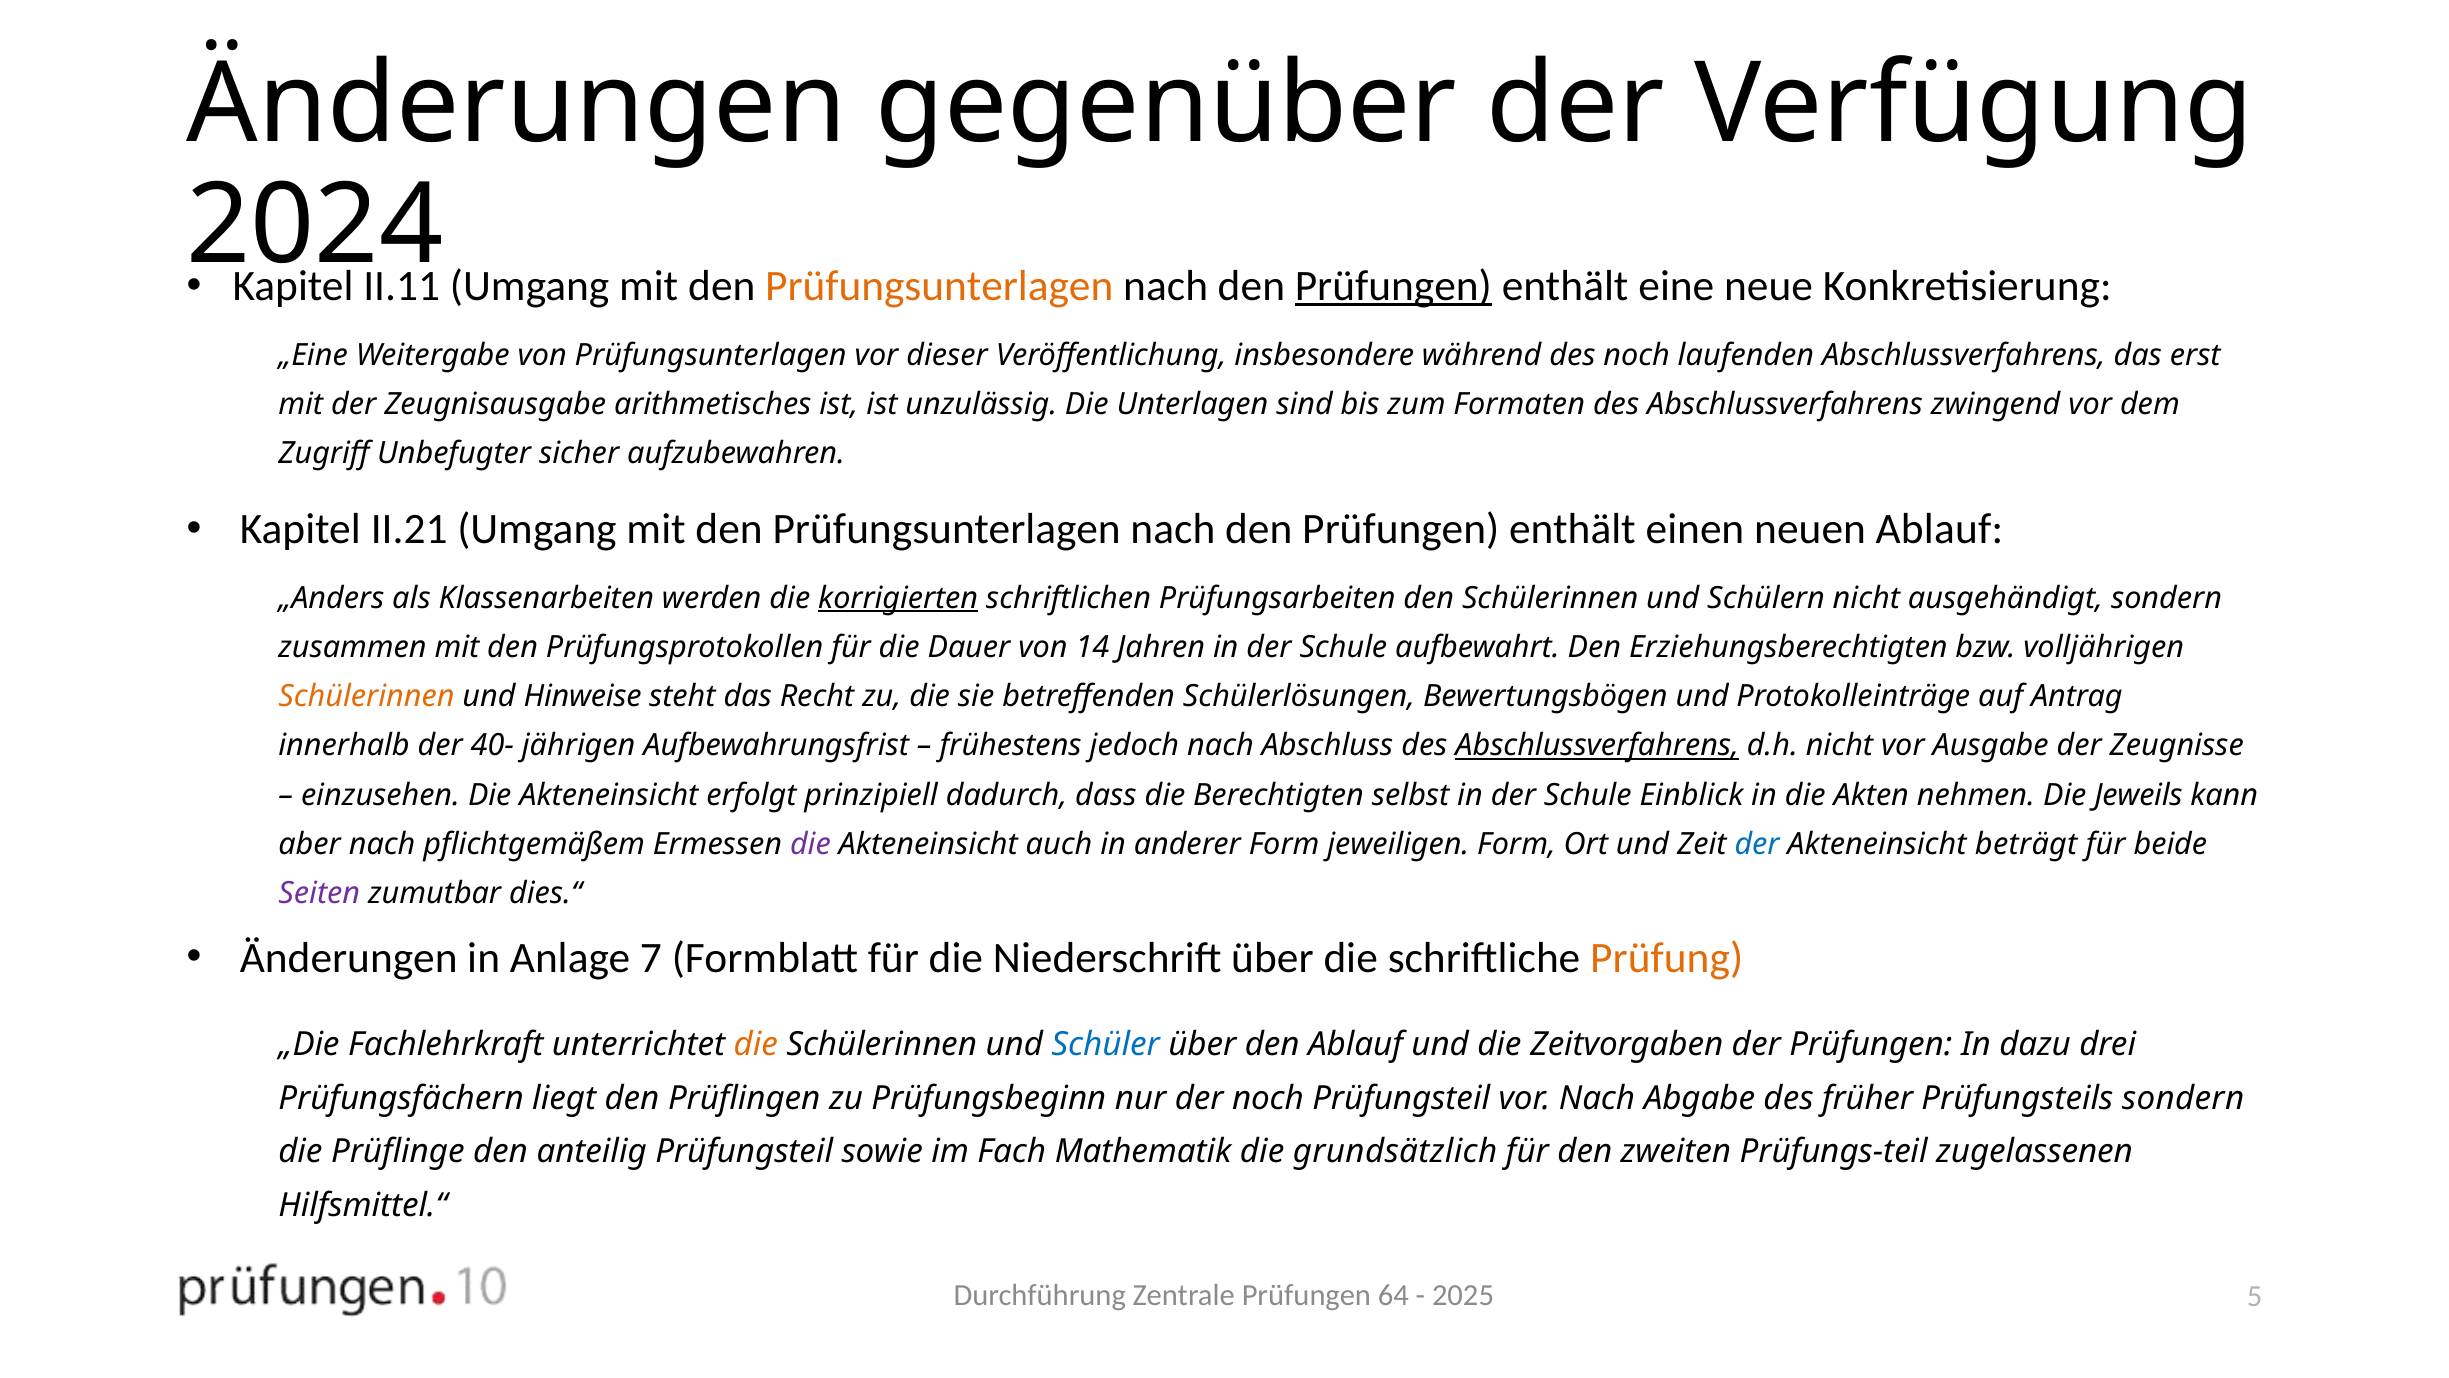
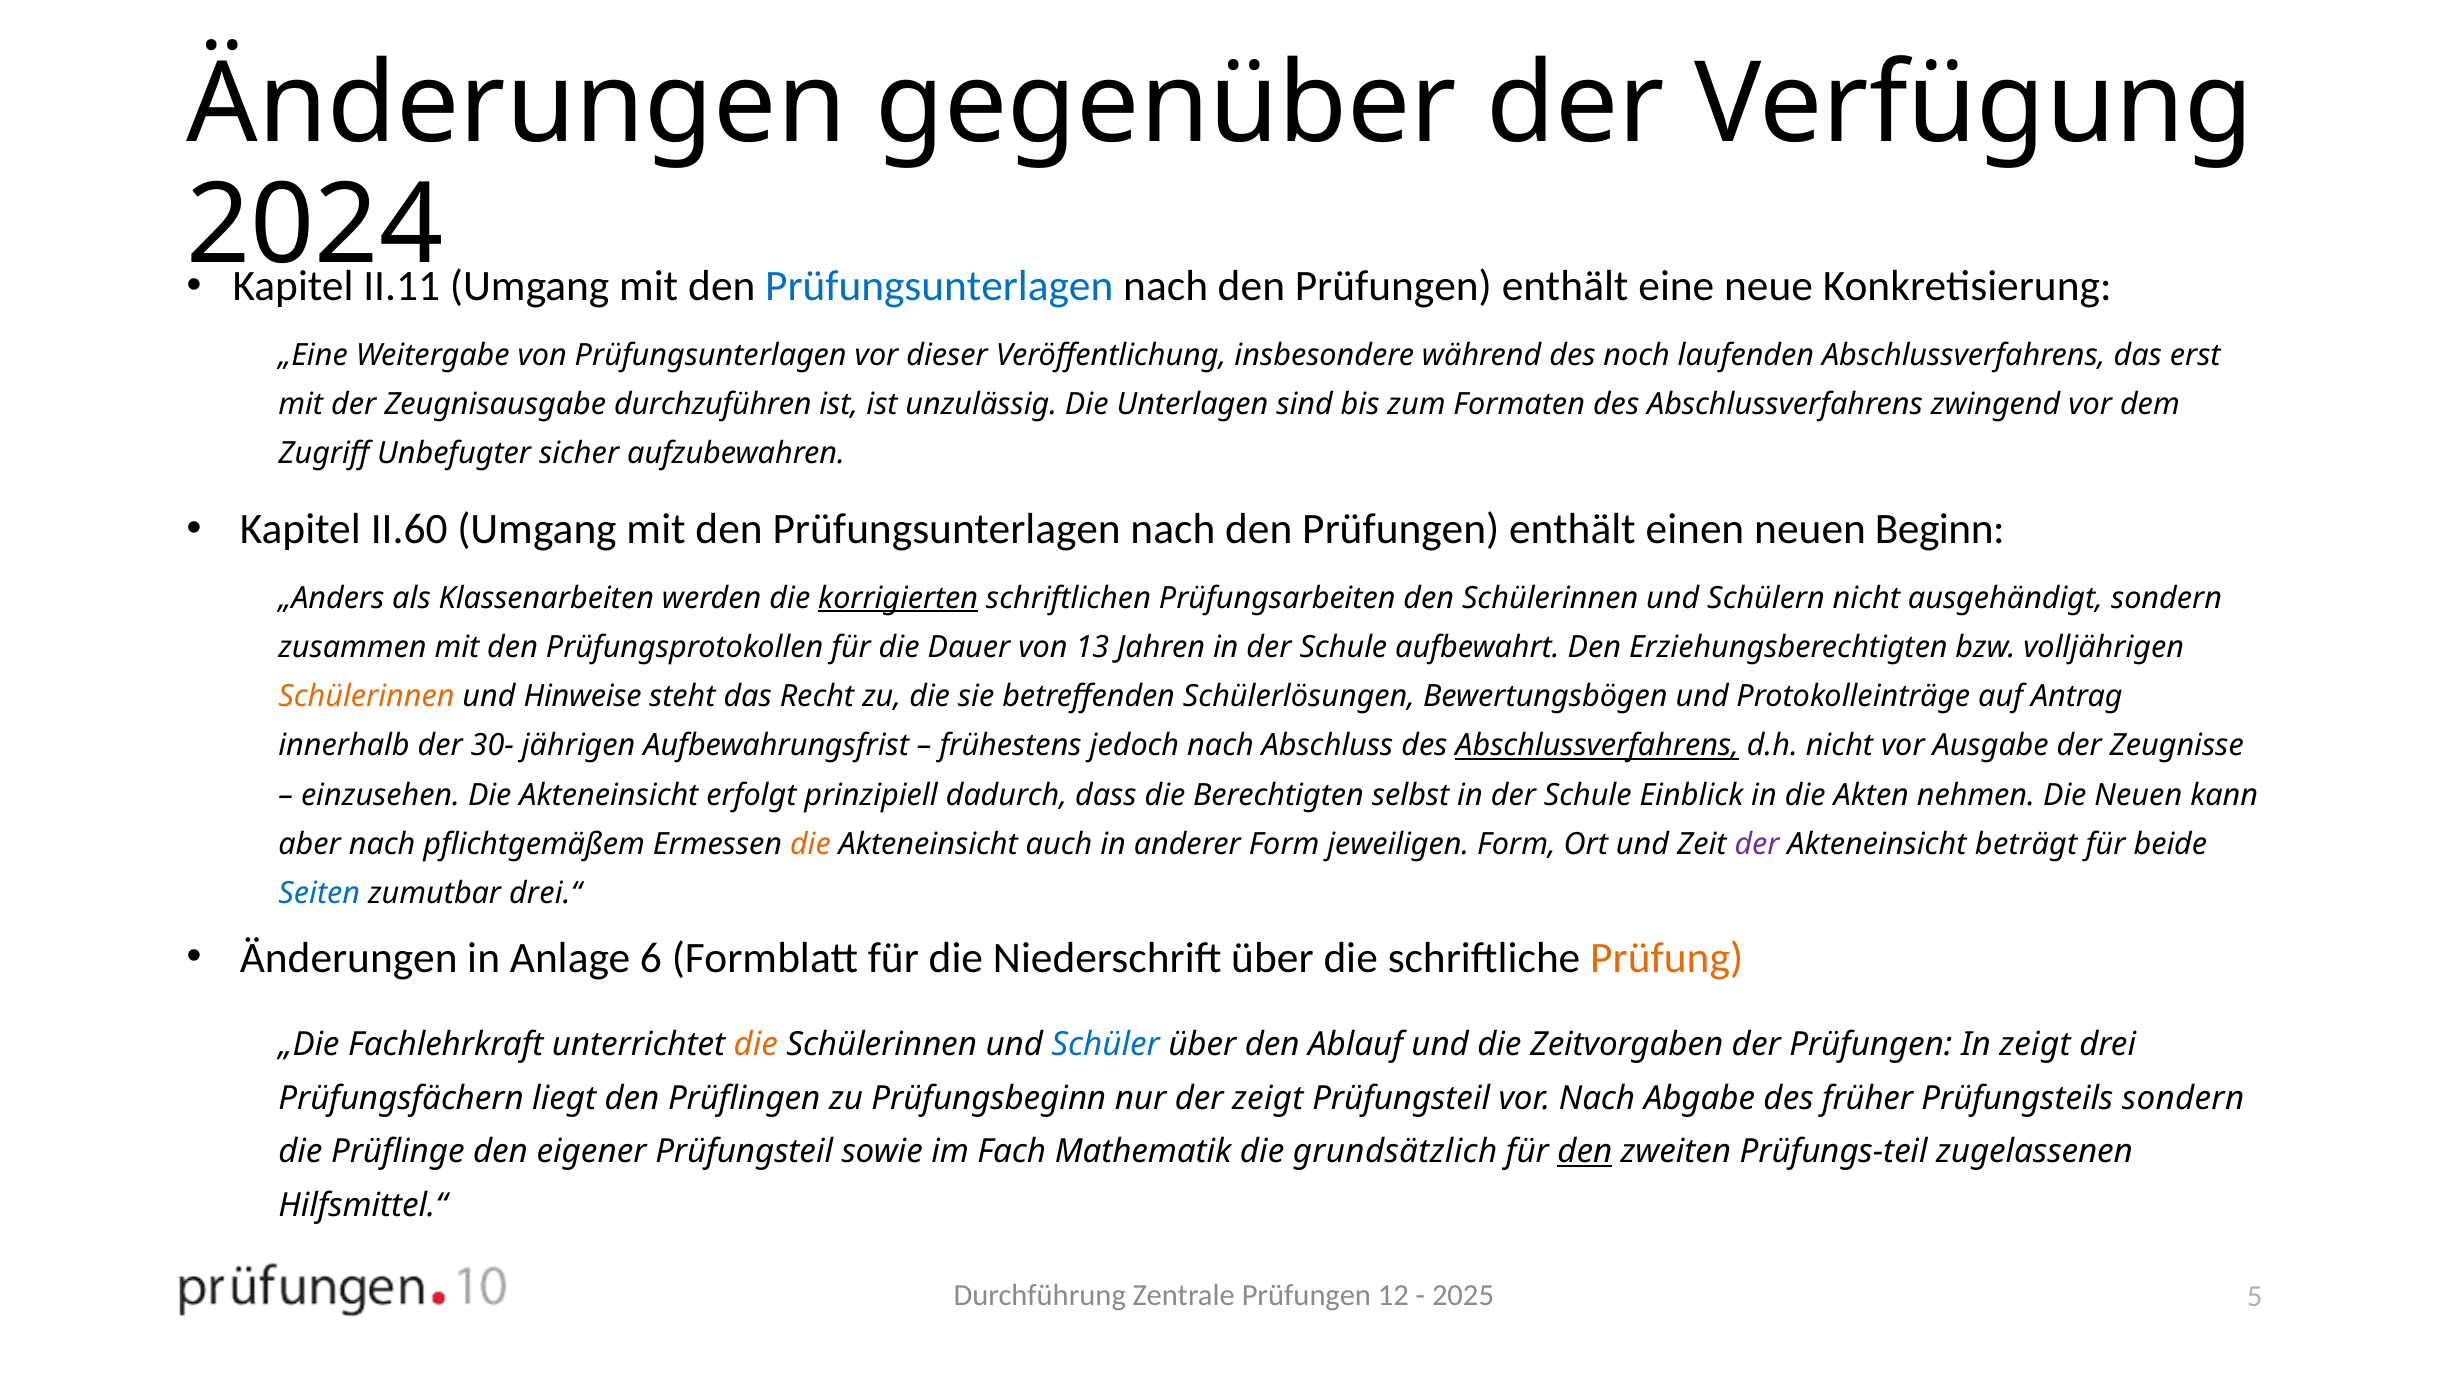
Prüfungsunterlagen colour: orange -> blue (939, 286)
Prüfungen underline: present -> none (1393, 286)
arithmetisches: arithmetisches -> durchzuführen (713, 405)
II.21: II.21 -> II.60 (409, 529)
neuen Ablauf: Ablauf -> Beginn (1940, 529)
14: 14 -> 13 (1092, 647)
40-: 40- -> 30- (492, 746)
Die Jeweils: Jeweils -> Neuen (2138, 795)
die colour: purple -> orange (810, 844)
der colour: blue -> purple (1757, 844)
Seiten colour: purple -> blue (319, 893)
dies.“: dies.“ -> drei.“ (545, 893)
7: 7 -> 6 (651, 958)
In dazu: dazu -> zeigt (2035, 1045)
der noch: noch -> zeigt (1268, 1098)
anteilig: anteilig -> eigener (592, 1151)
den underline: none -> present (1585, 1151)
64: 64 -> 12 (1393, 1295)
